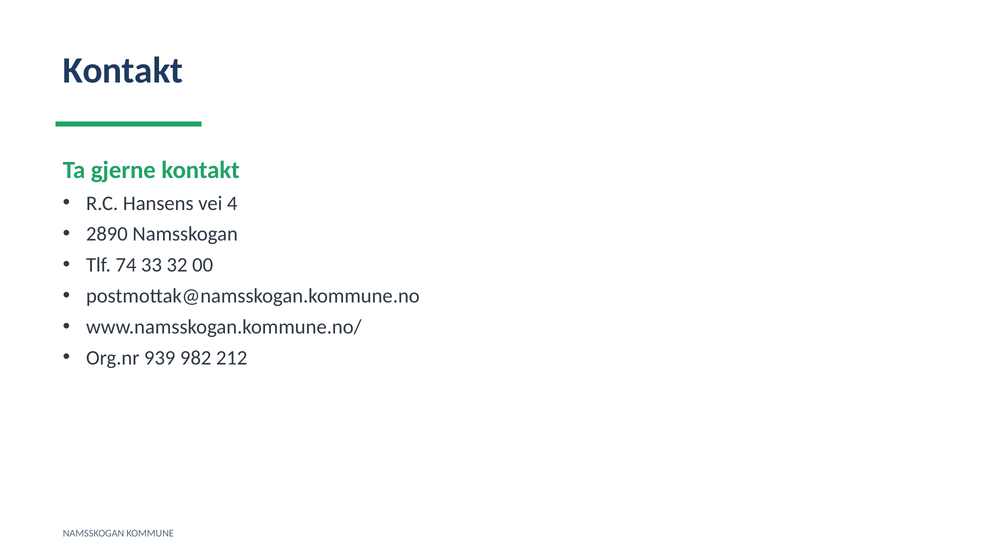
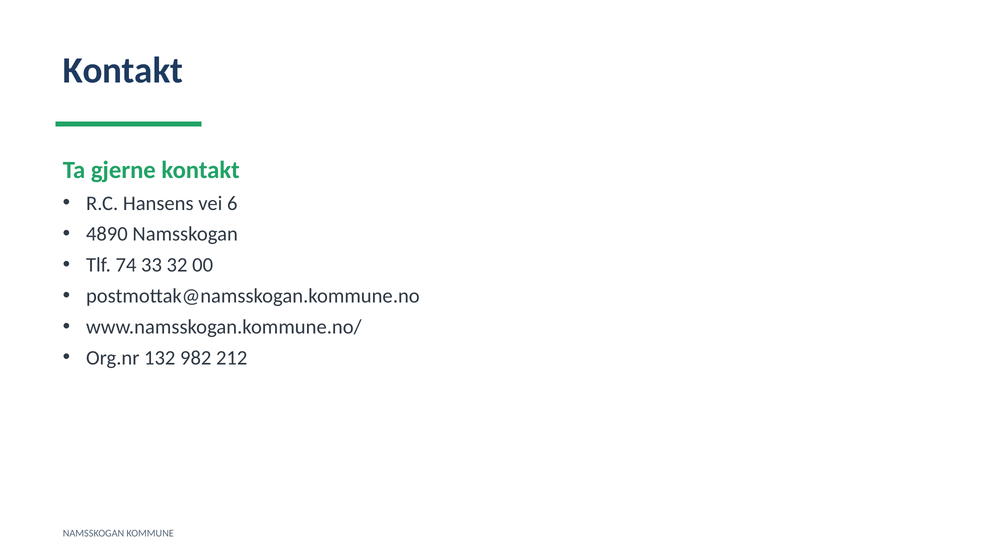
4: 4 -> 6 (232, 203)
2890: 2890 -> 4890 (107, 234)
939: 939 -> 132 (160, 358)
